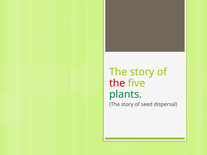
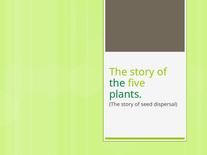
the colour: red -> green (117, 83)
